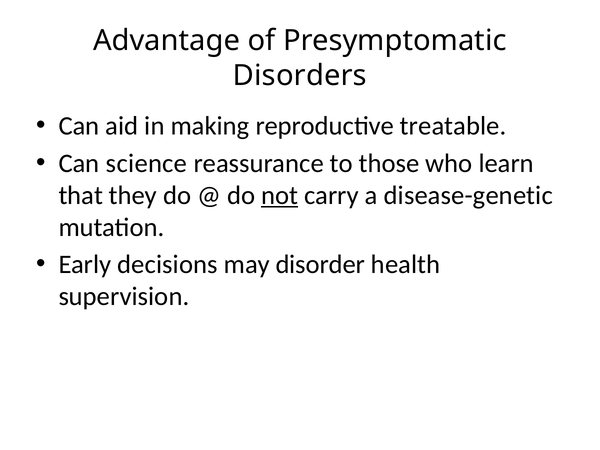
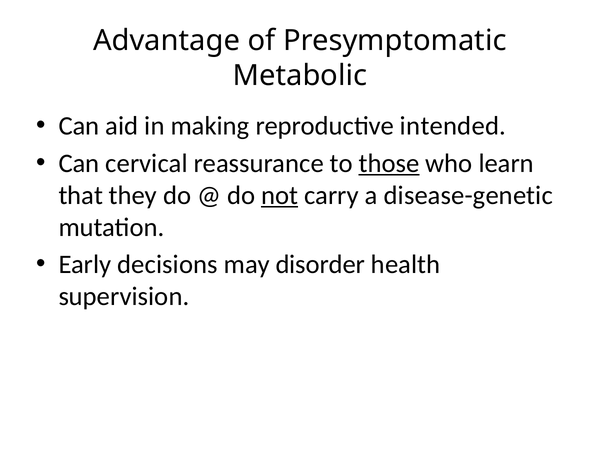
Disorders: Disorders -> Metabolic (300, 76)
treatable: treatable -> intended (453, 126)
science: science -> cervical (147, 163)
those underline: none -> present (389, 163)
